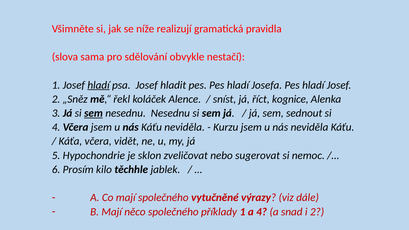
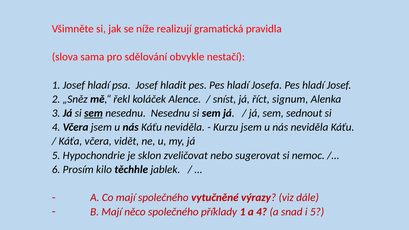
hladí underline: present -> none (99, 85)
kognice: kognice -> signum (290, 99)
i 2: 2 -> 5 (317, 212)
